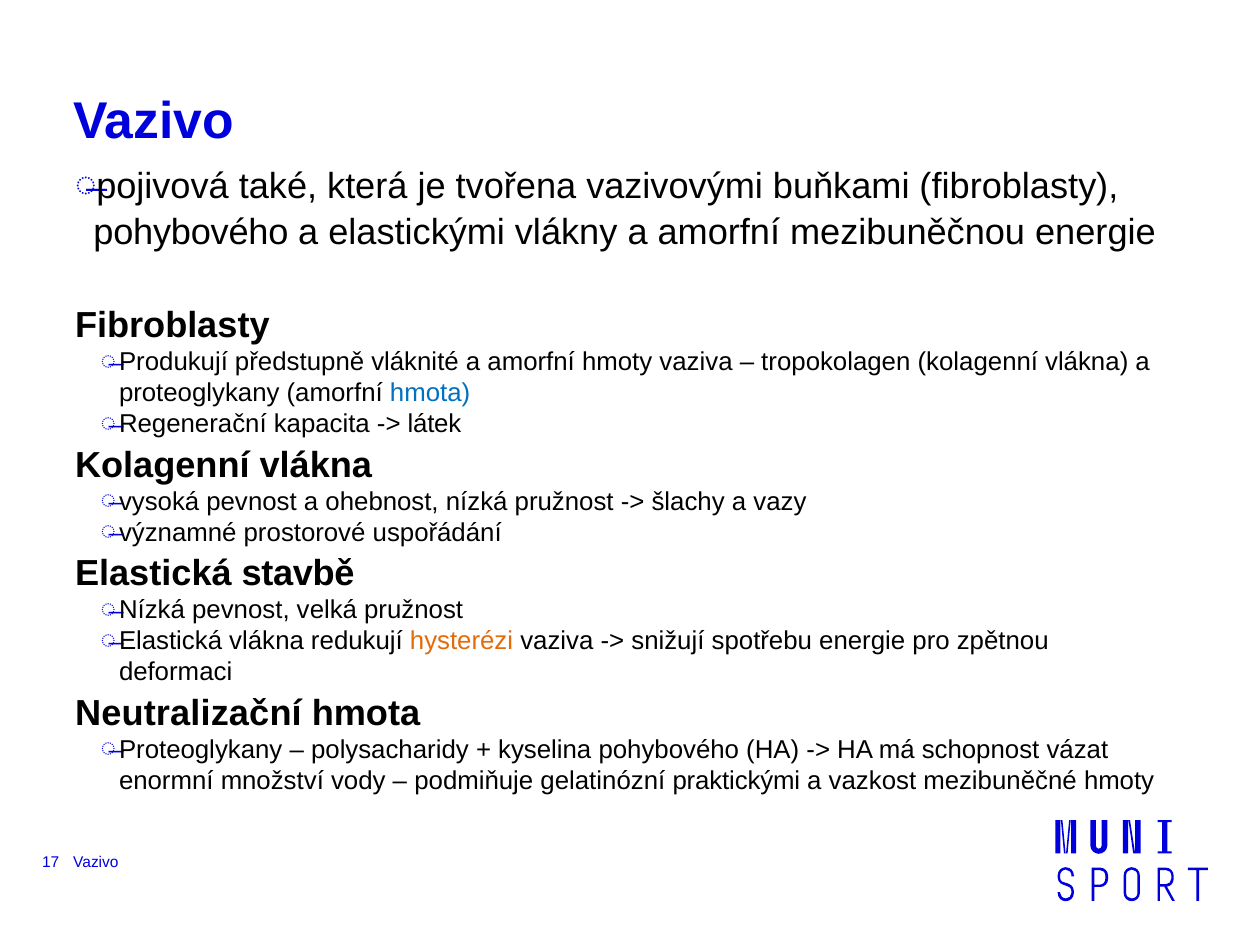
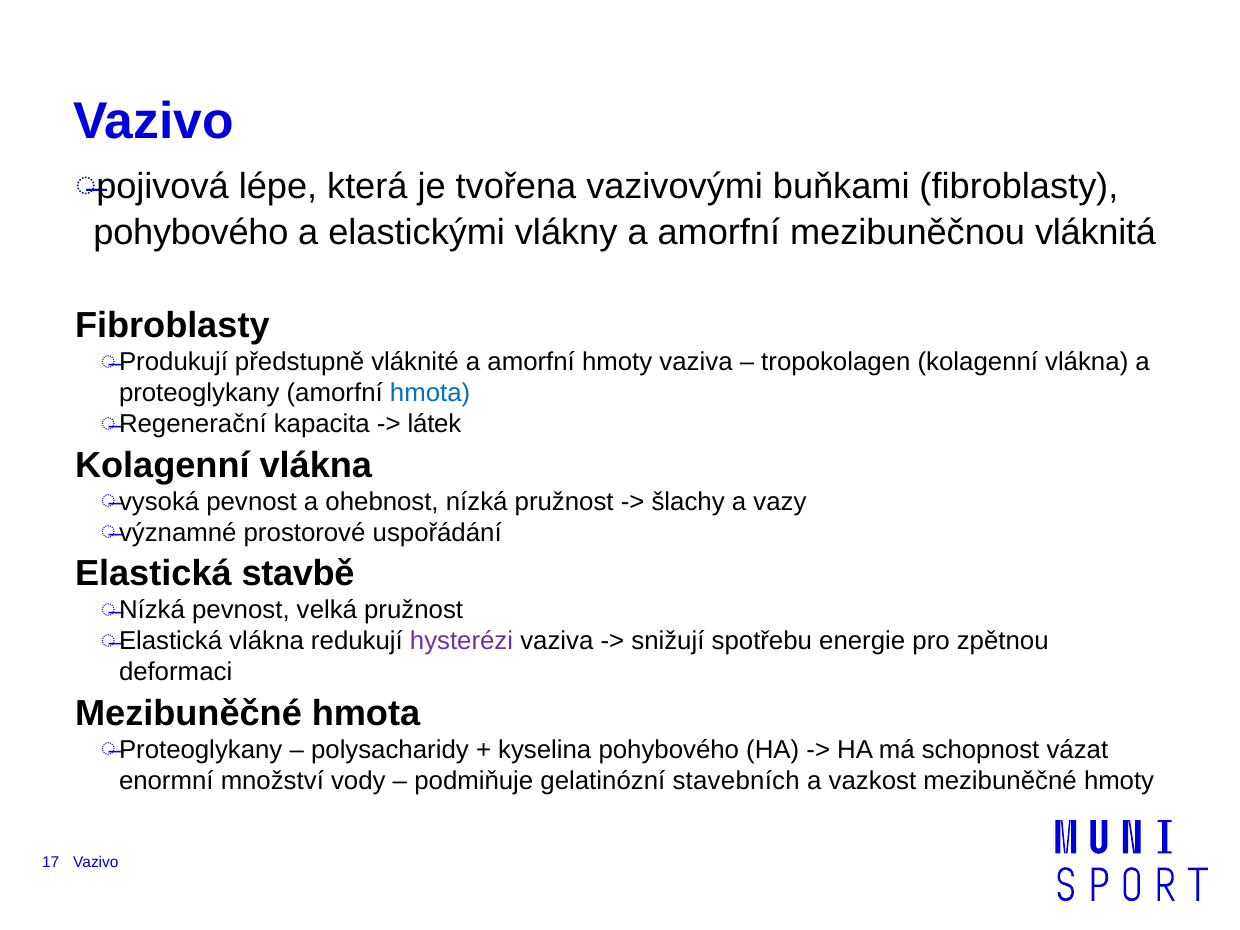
také: také -> lépe (278, 186)
mezibuněčnou energie: energie -> vláknitá (1096, 233)
hysterézi colour: orange -> purple (462, 641)
Neutralizační: Neutralizační -> Mezibuněčné (188, 713)
praktickými: praktickými -> stavebních (736, 781)
